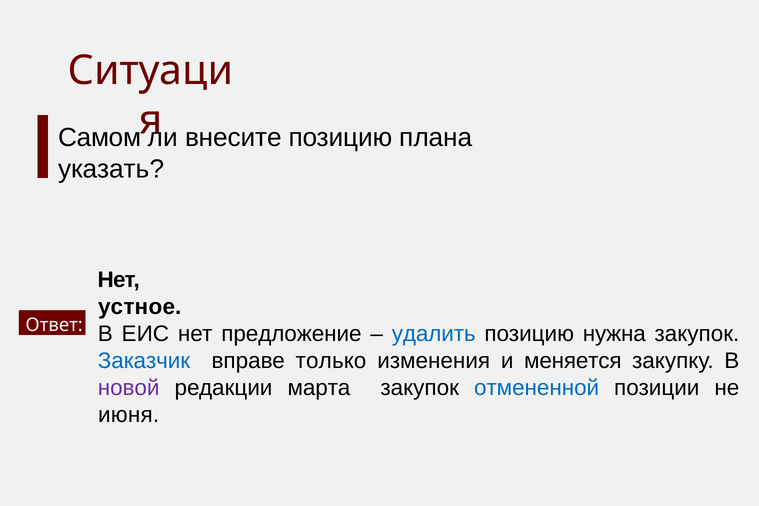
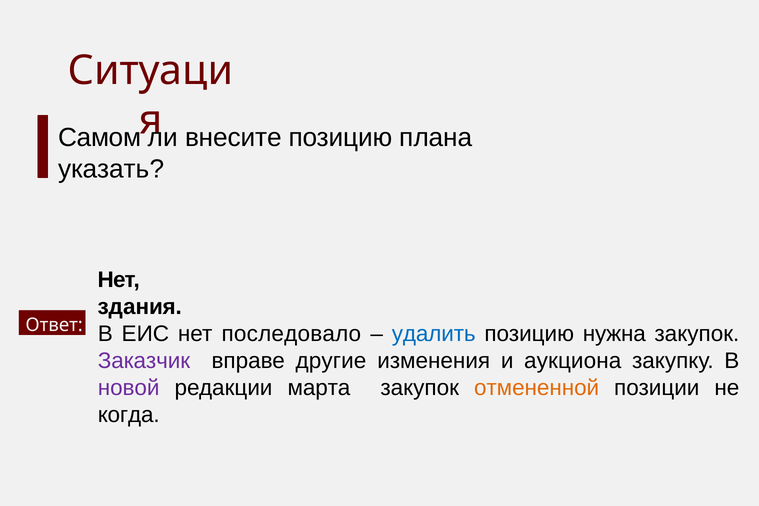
устное: устное -> здания (140, 307)
предложение: предложение -> последовало (291, 334)
Заказчик colour: blue -> purple (144, 361)
только: только -> другие (331, 361)
меняется: меняется -> аукциона (573, 361)
отмененной colour: blue -> orange (537, 388)
июня: июня -> когда (129, 415)
